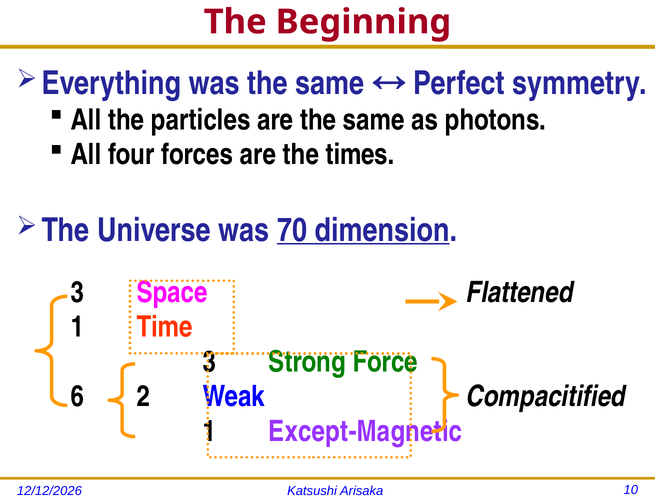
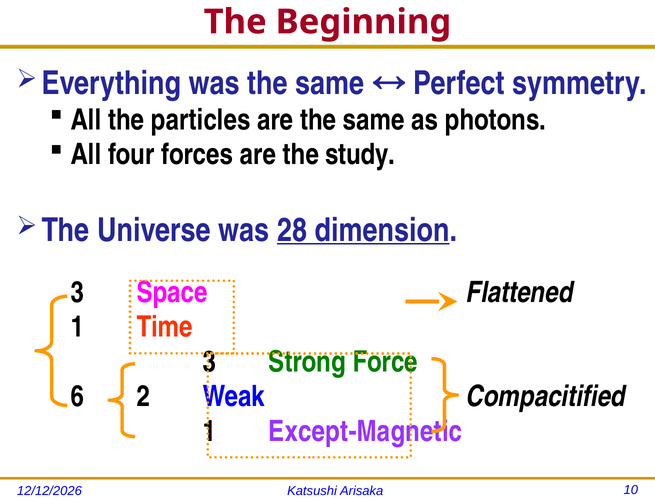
times: times -> study (360, 155)
70: 70 -> 28 (292, 230)
